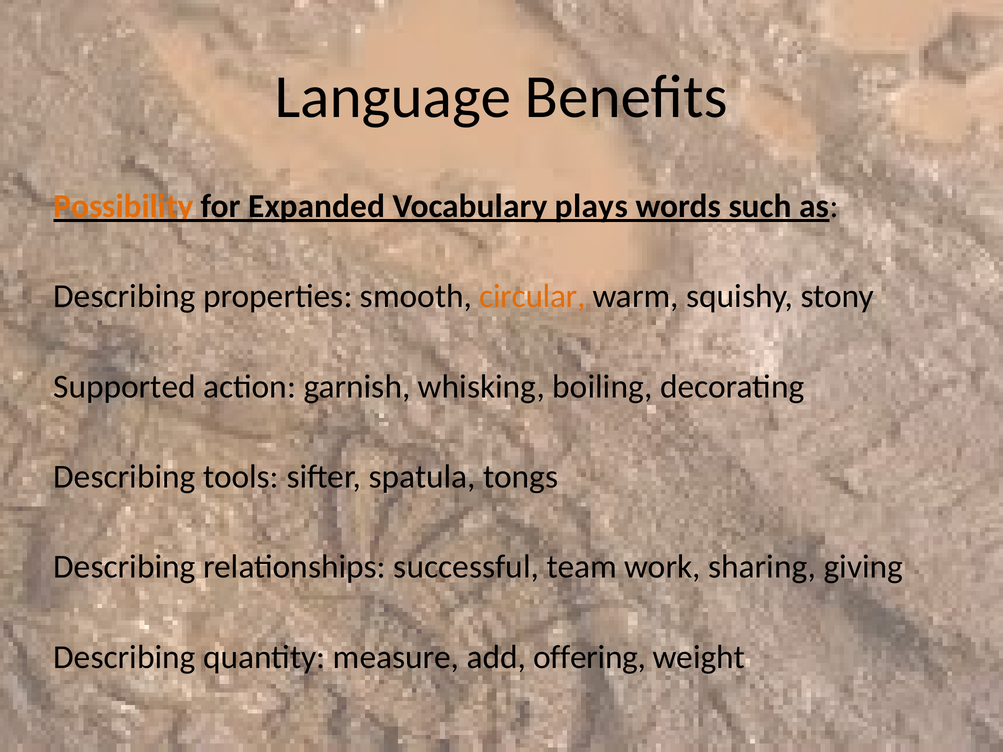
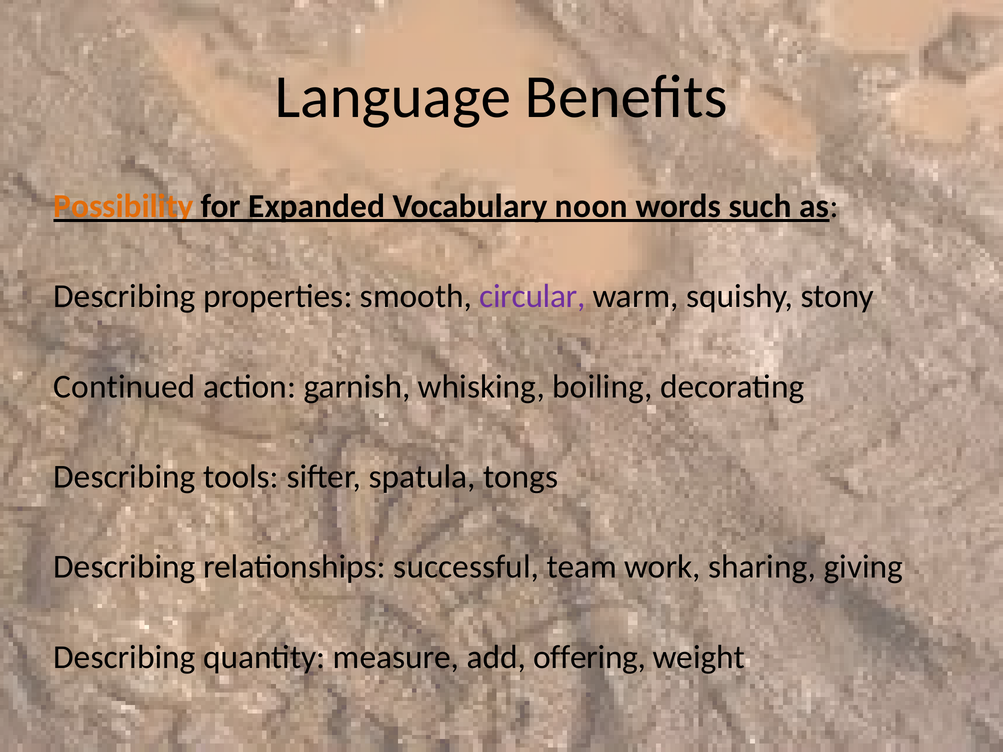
plays: plays -> noon (591, 206)
circular colour: orange -> purple (532, 296)
Supported: Supported -> Continued (124, 387)
